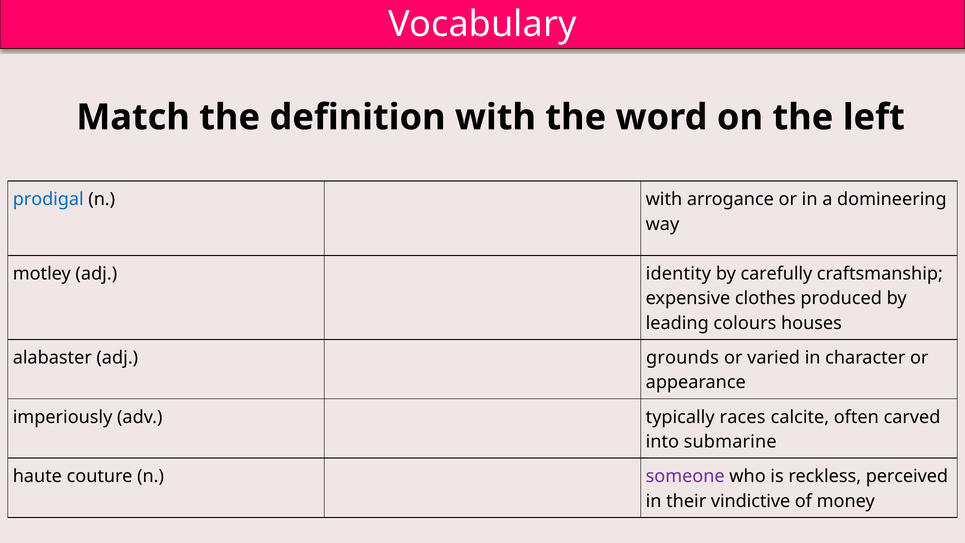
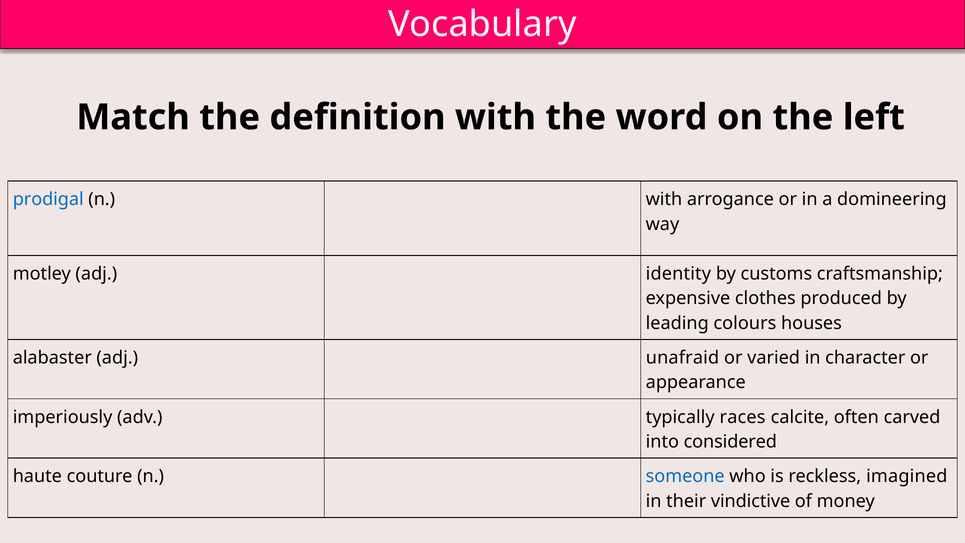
carefully: carefully -> customs (776, 274)
grounds: grounds -> unafraid (682, 358)
submarine: submarine -> considered (730, 442)
someone colour: purple -> blue (685, 476)
perceived: perceived -> imagined (907, 476)
